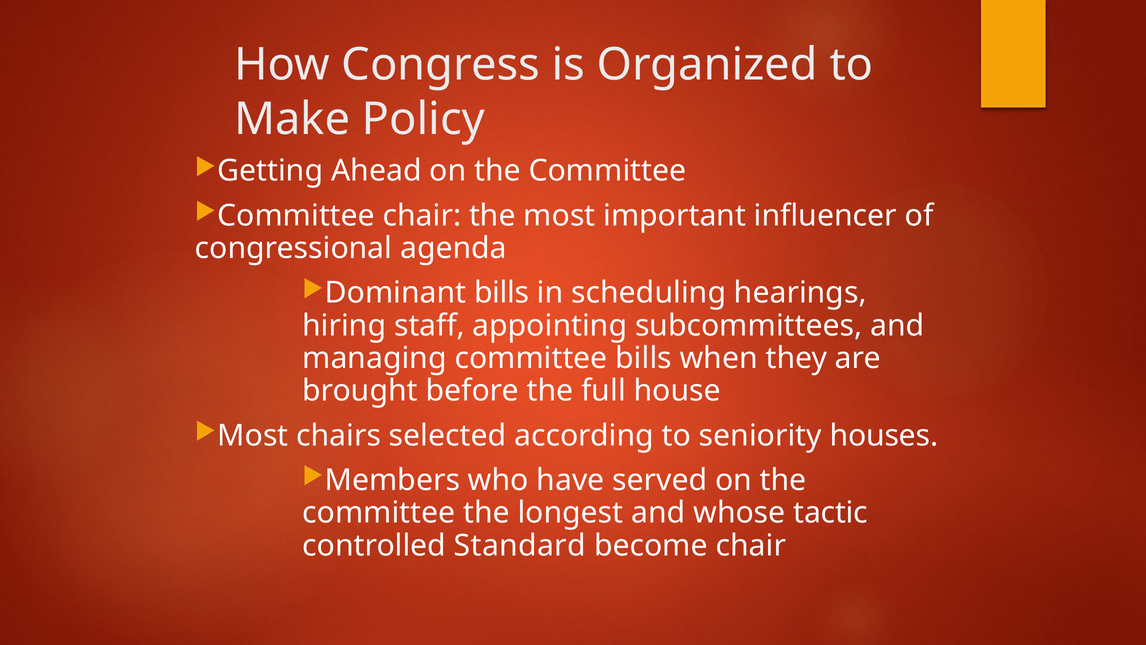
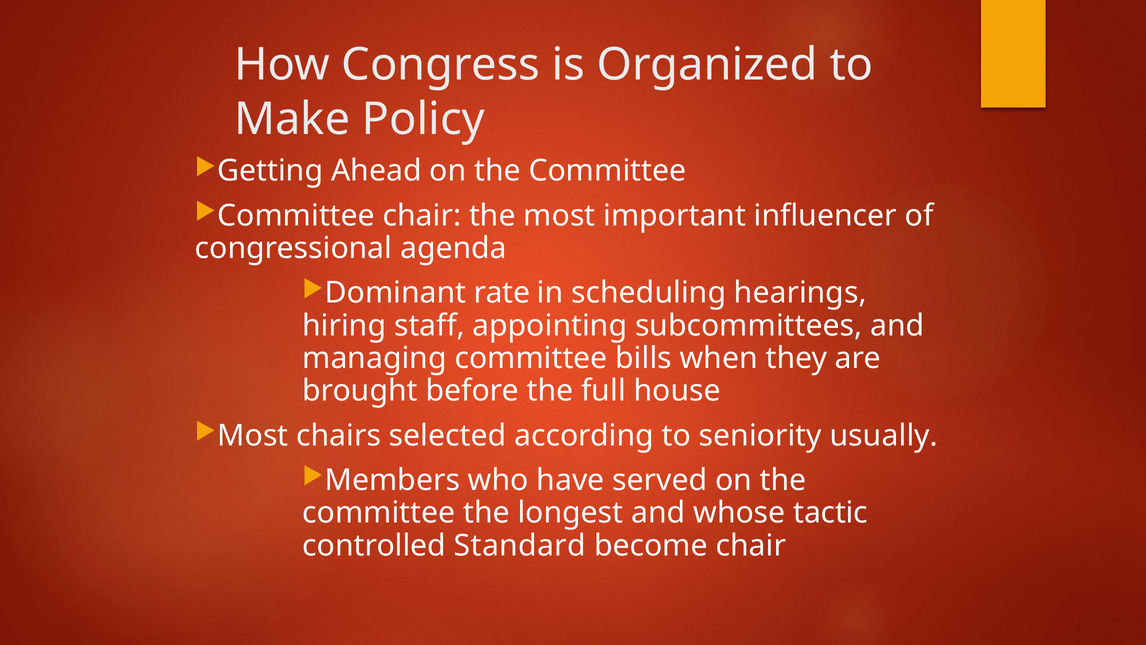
Dominant bills: bills -> rate (502, 293)
houses: houses -> usually (884, 435)
